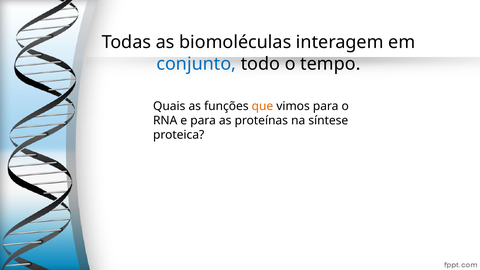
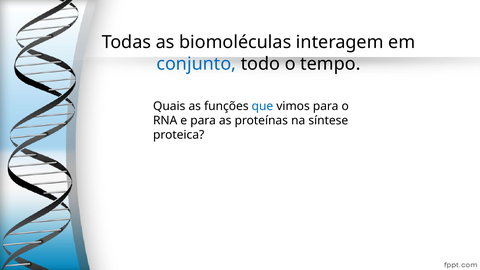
que colour: orange -> blue (262, 106)
